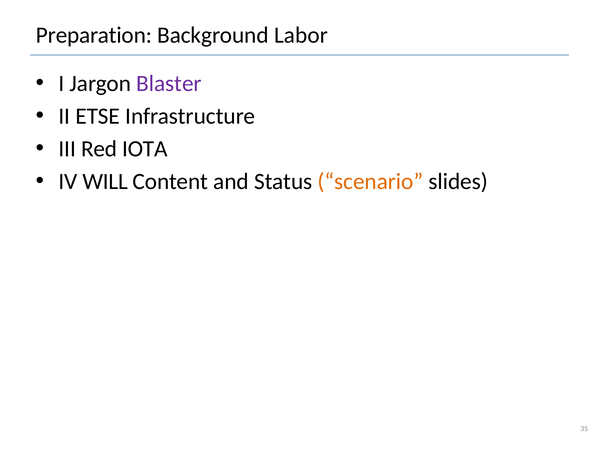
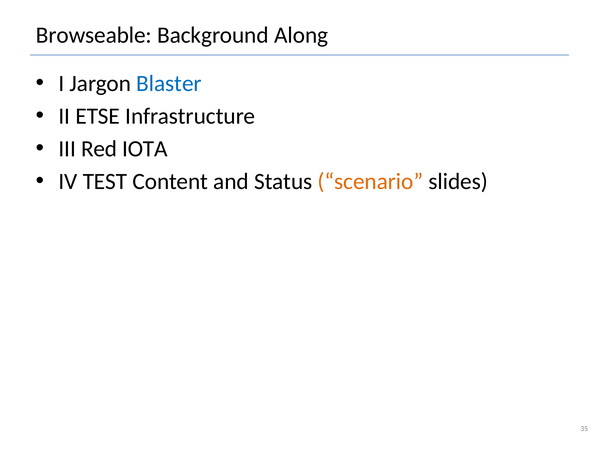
Preparation: Preparation -> Browseable (94, 35)
Labor: Labor -> Along (301, 35)
Blaster colour: purple -> blue (169, 84)
WILL: WILL -> TEST (105, 181)
